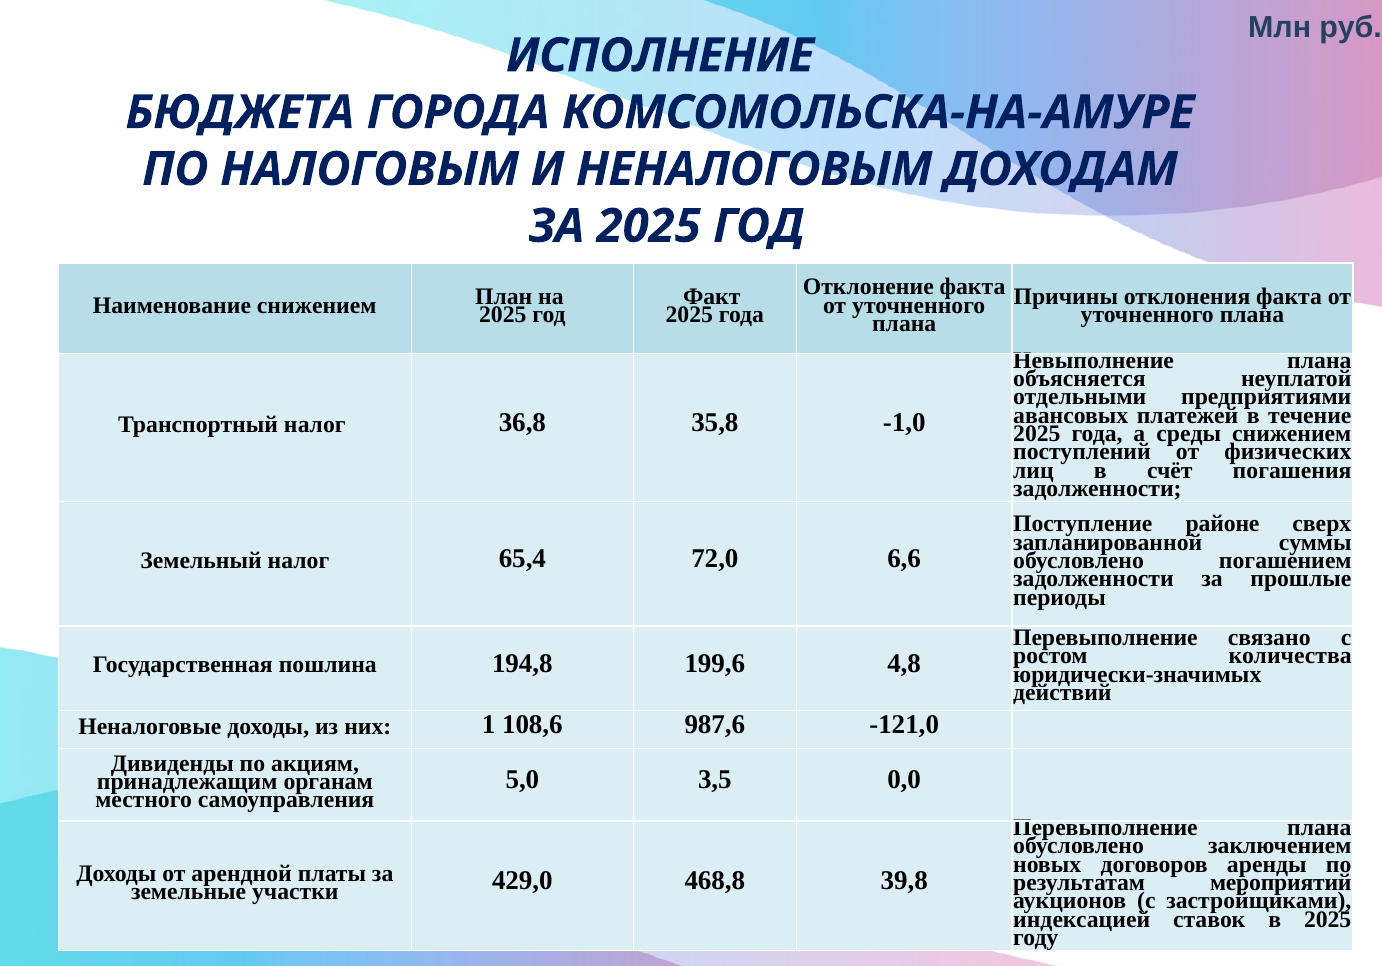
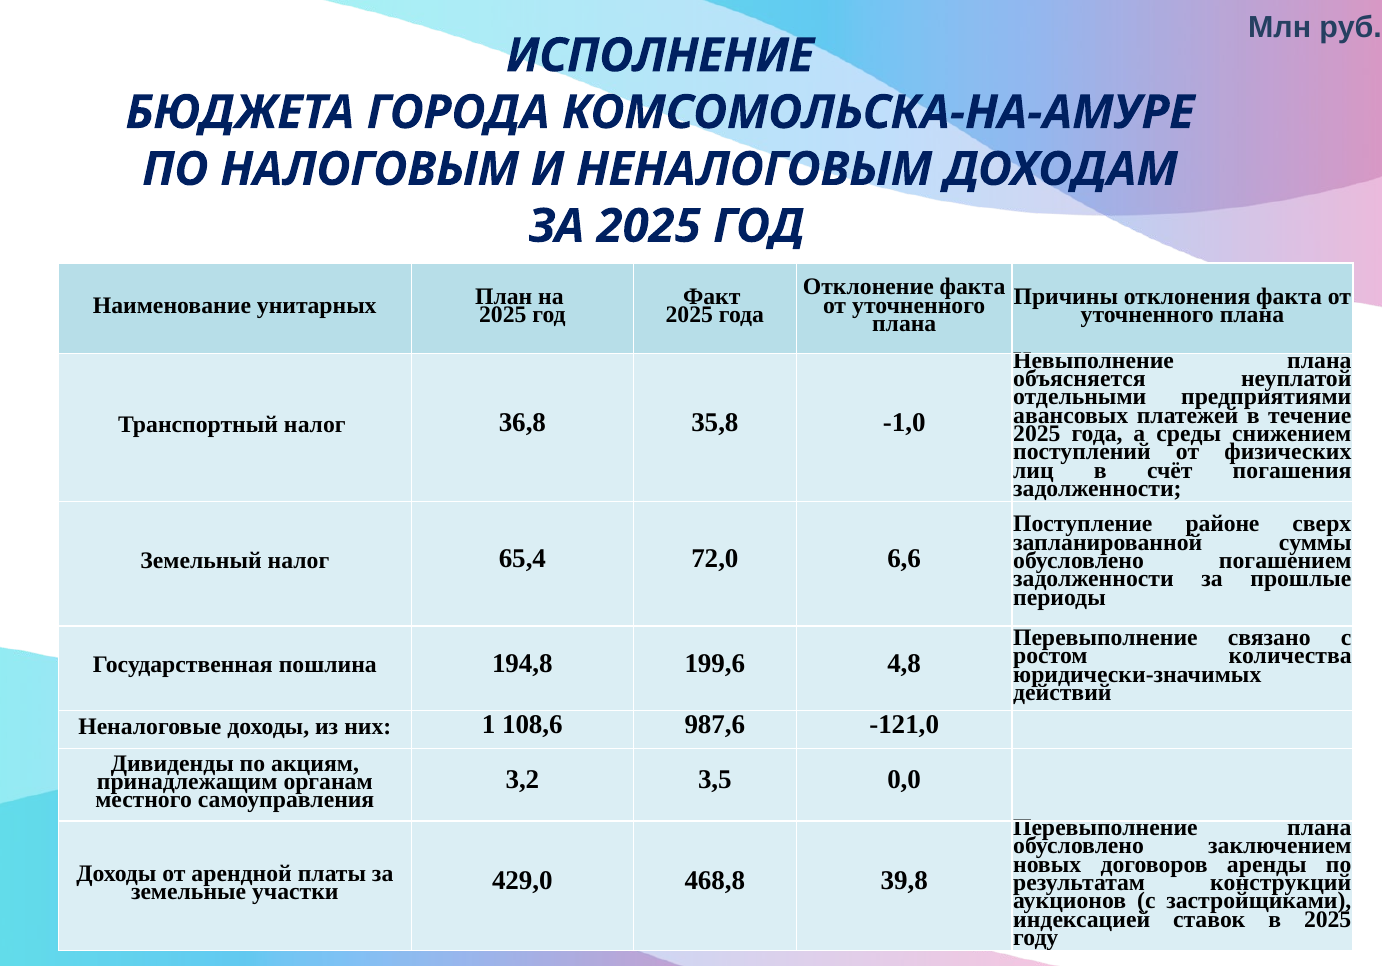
Наименование снижением: снижением -> унитарных (317, 305)
5,0: 5,0 -> 3,2 (522, 779)
мероприятий: мероприятий -> конструкций (1281, 882)
